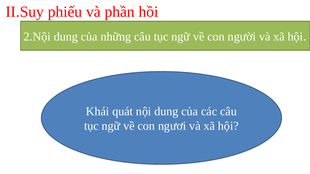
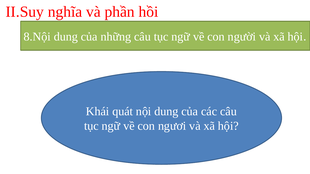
phiếu: phiếu -> nghĩa (65, 12)
2.Nội: 2.Nội -> 8.Nội (37, 37)
